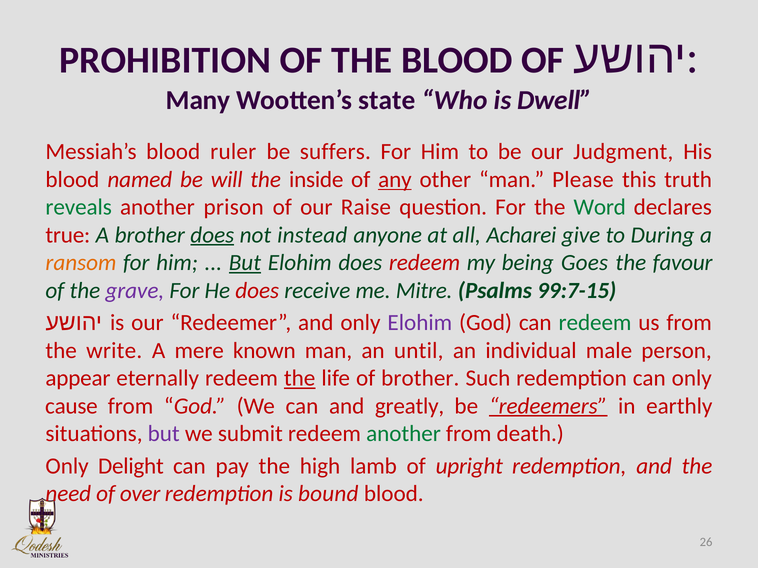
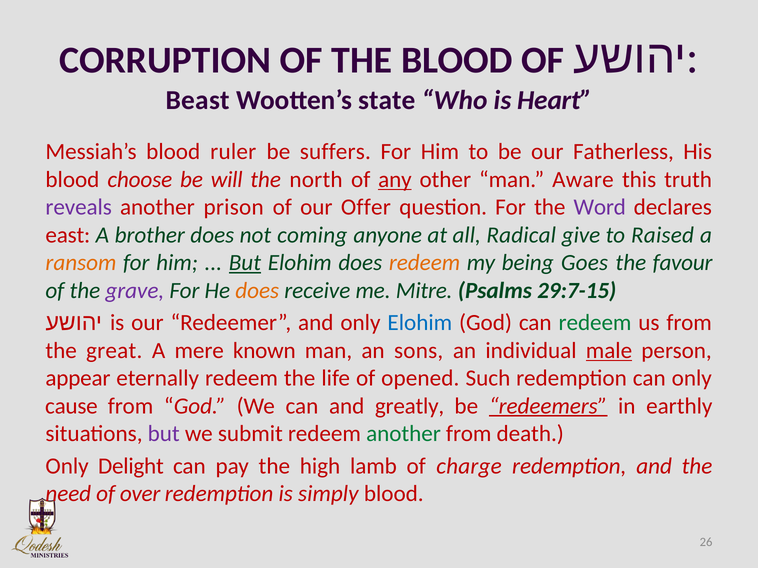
PROHIBITION: PROHIBITION -> CORRUPTION (165, 60)
Many: Many -> Beast (198, 100)
Dwell: Dwell -> Heart (555, 100)
Judgment: Judgment -> Fatherless (623, 152)
named: named -> choose (140, 180)
inside: inside -> north (316, 180)
Please: Please -> Aware (583, 180)
reveals colour: green -> purple (79, 207)
Raise: Raise -> Offer (366, 207)
Word colour: green -> purple (600, 207)
true: true -> east (68, 235)
does underline: present -> none (212, 235)
instead: instead -> coming (312, 235)
Acharei: Acharei -> Radical (521, 235)
During: During -> Raised (663, 235)
redeem colour: red -> orange (425, 263)
does colour: red -> orange (257, 291)
99:7-15: 99:7-15 -> 29:7-15 (577, 291)
Elohim colour: purple -> blue (420, 323)
write: write -> great (114, 351)
until: until -> sons (419, 351)
male underline: none -> present (609, 351)
the underline: present -> none (300, 379)
of brother: brother -> opened (420, 379)
upright: upright -> charge (469, 466)
bound: bound -> simply (328, 494)
